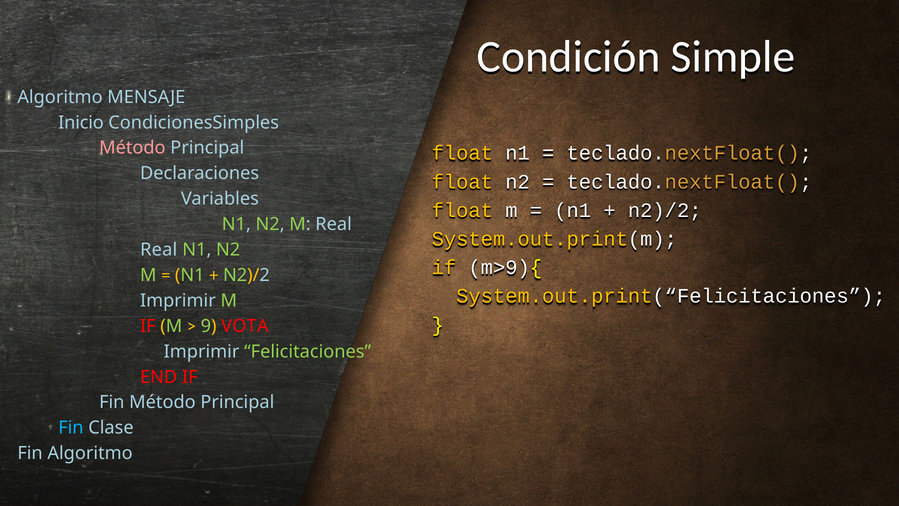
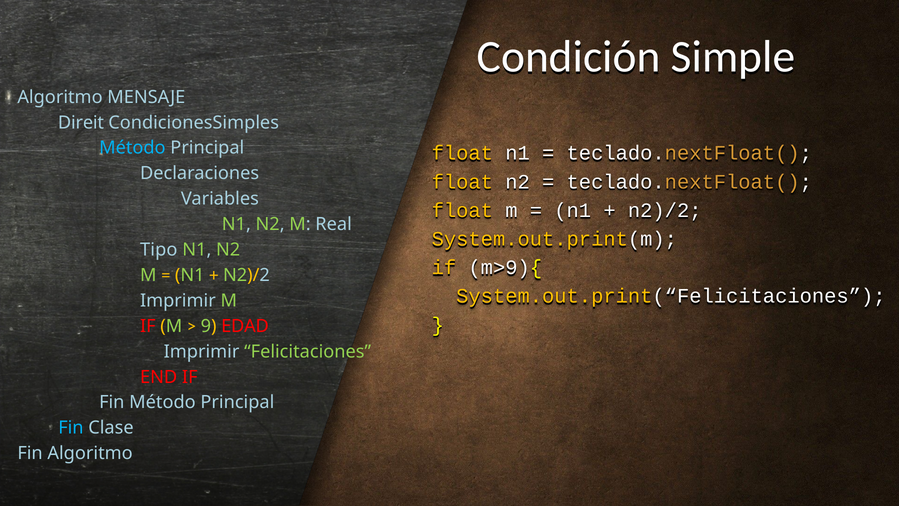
Inicio: Inicio -> Direit (81, 123)
Método colour: pink -> light blue (132, 148)
Real: Real -> Tipo (159, 250)
VOTA: VOTA -> EDAD (245, 326)
